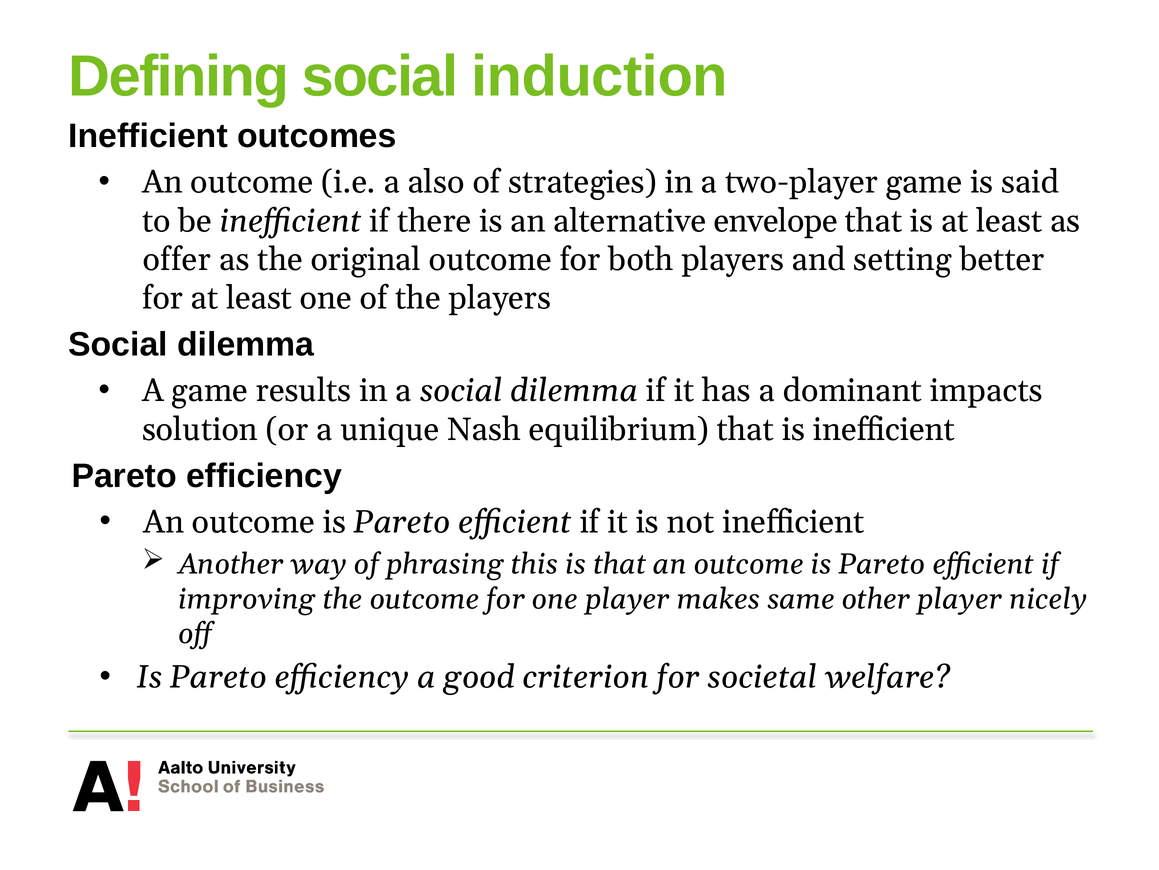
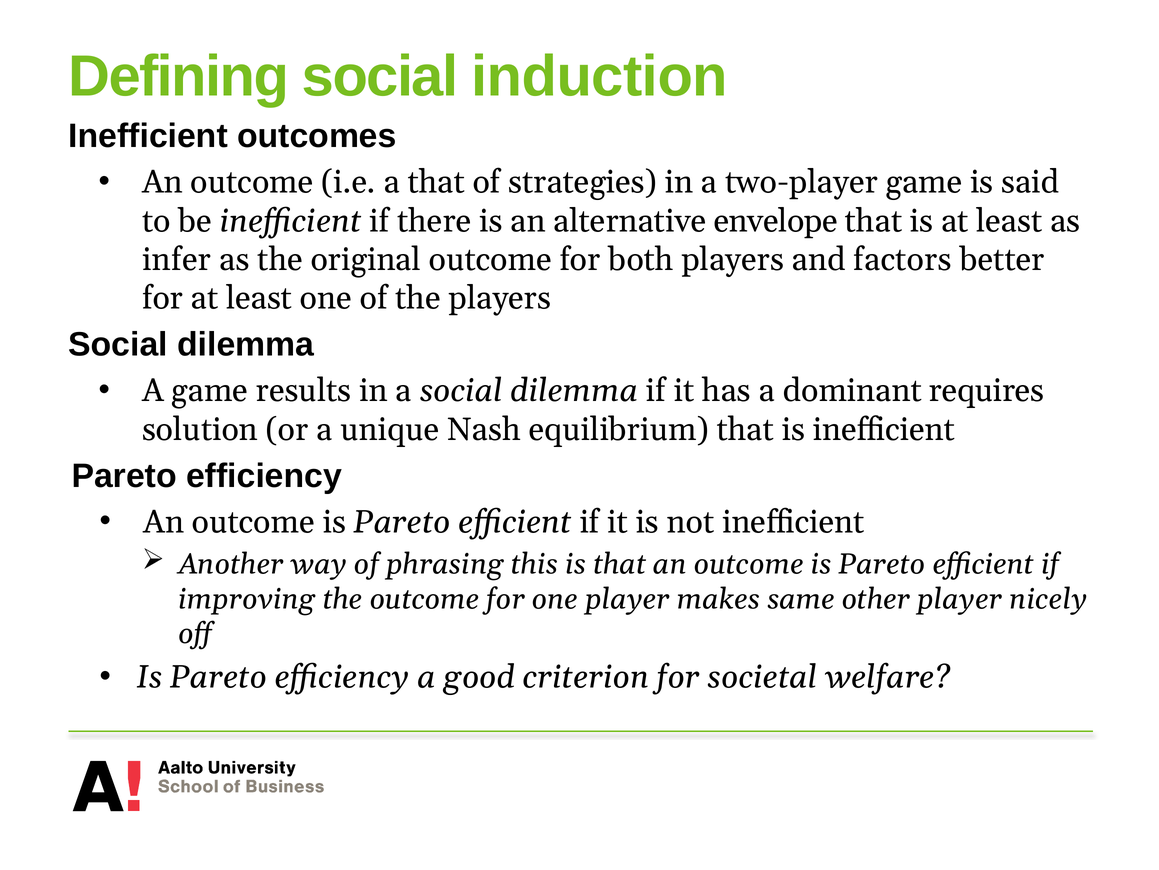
a also: also -> that (436, 182)
offer: offer -> infer (177, 259)
setting: setting -> factors (903, 259)
impacts: impacts -> requires (987, 390)
